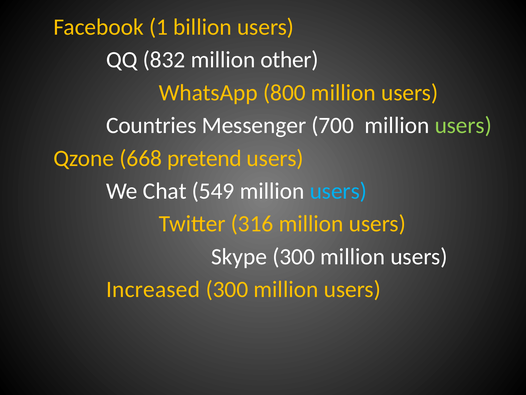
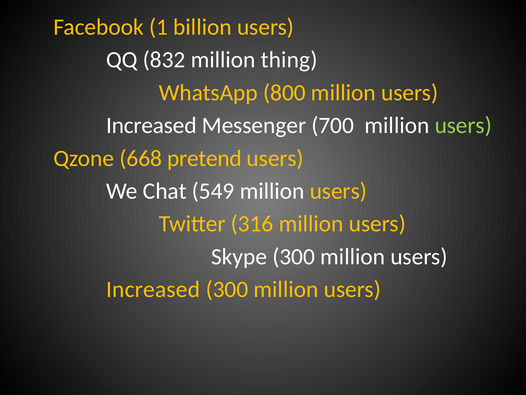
other: other -> thing (289, 60)
Countries: Countries -> Increased (151, 125)
users colour: light blue -> yellow (338, 191)
